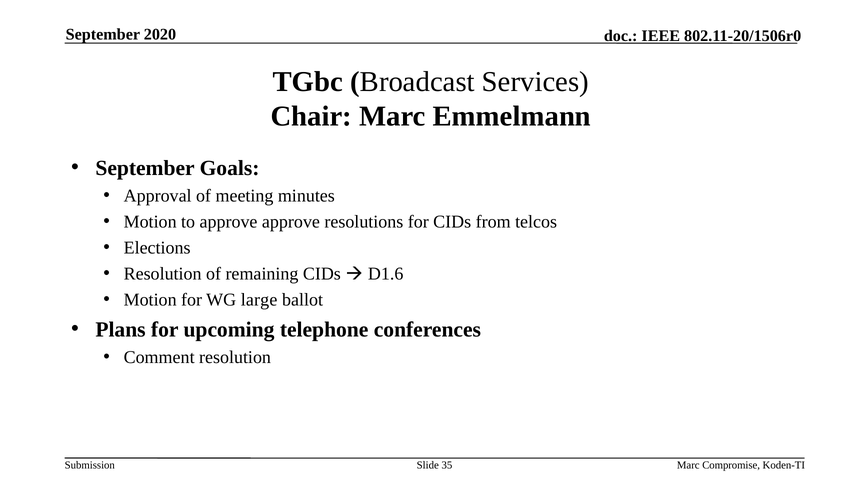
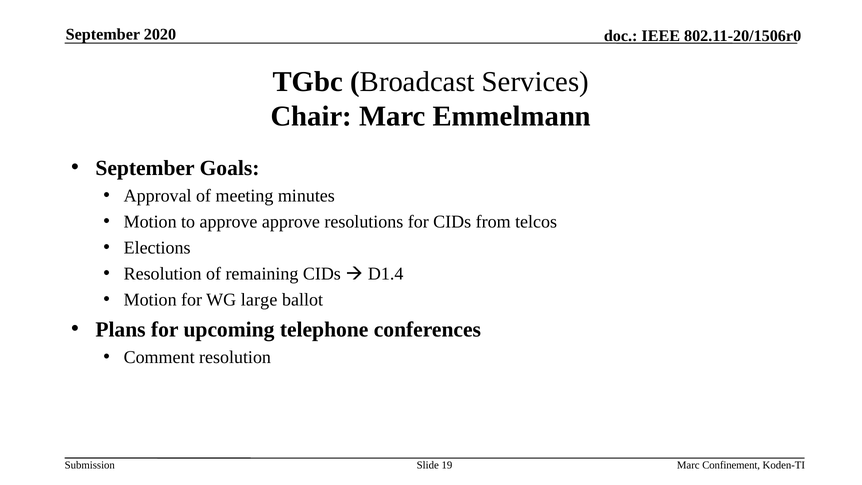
D1.6: D1.6 -> D1.4 (386, 274)
35: 35 -> 19 (447, 465)
Compromise: Compromise -> Confinement (731, 465)
